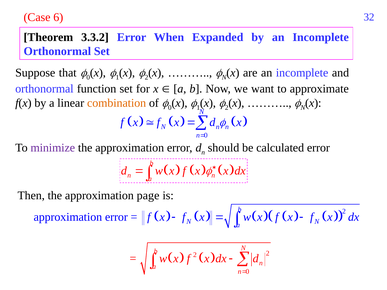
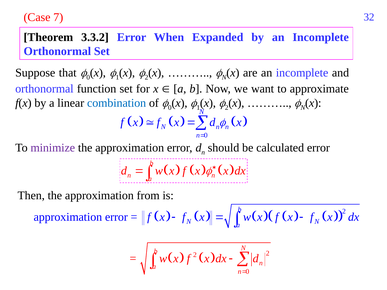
6: 6 -> 7 (58, 17)
combination colour: orange -> blue (117, 103)
page: page -> from (148, 196)
